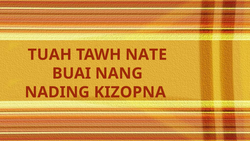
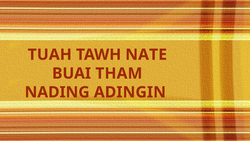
NANG: NANG -> THAM (119, 73)
KIZOPNA: KIZOPNA -> ADINGIN (130, 92)
